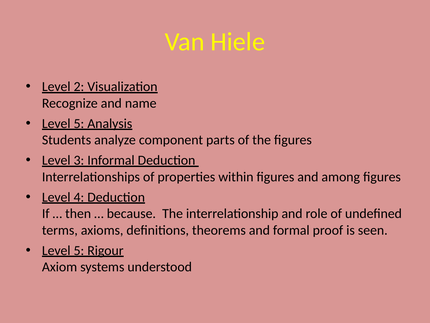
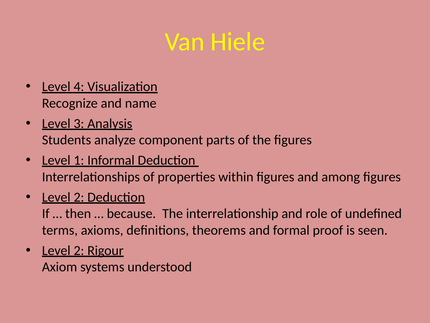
2: 2 -> 4 (79, 87)
5: 5 -> 3 (79, 123)
3: 3 -> 1 (79, 160)
4: 4 -> 2 (79, 197)
5: 5 -> 2 (79, 250)
